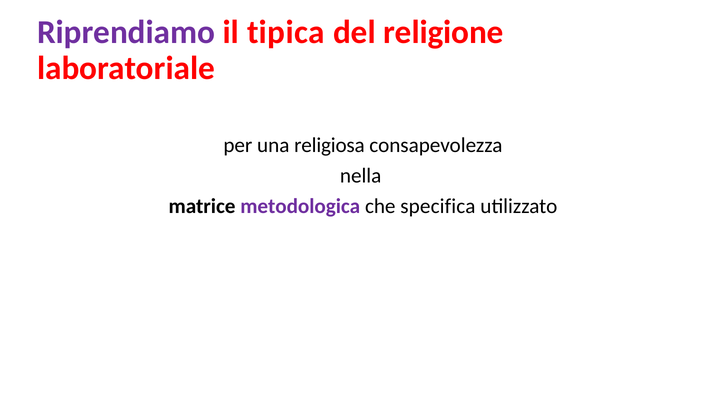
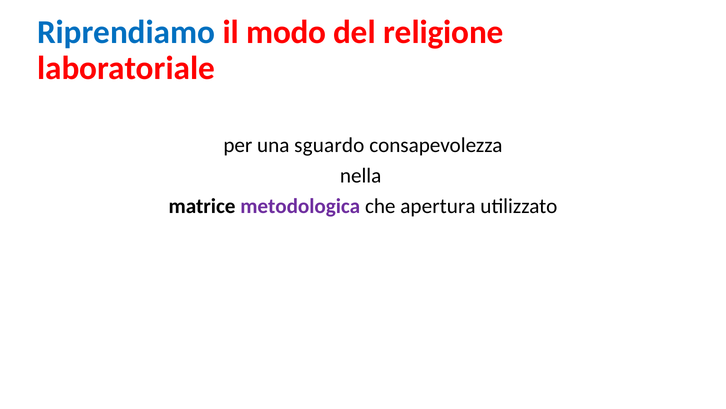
Riprendiamo colour: purple -> blue (126, 32)
tipica: tipica -> modo (286, 32)
religiosa: religiosa -> sguardo (329, 145)
specifica: specifica -> apertura (438, 206)
